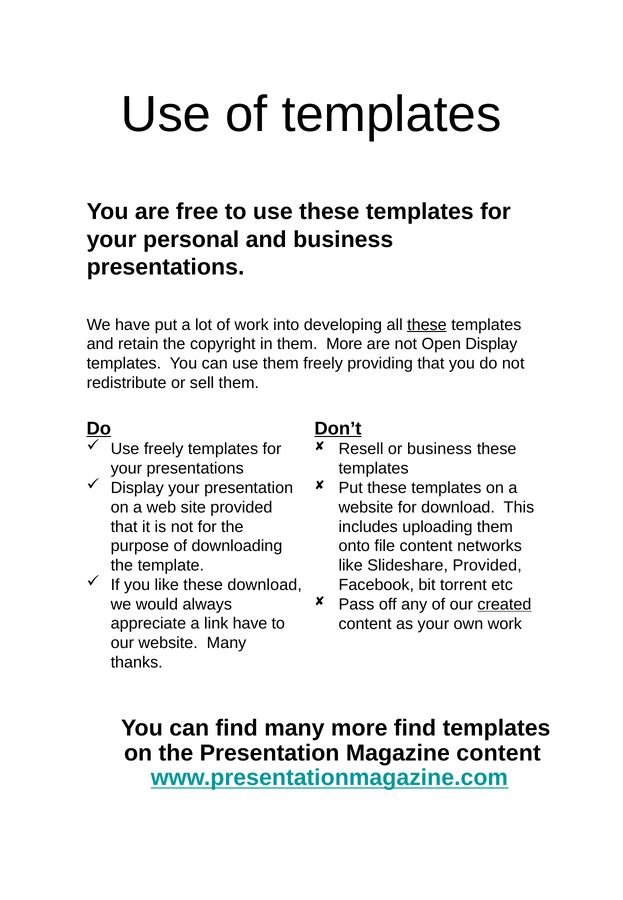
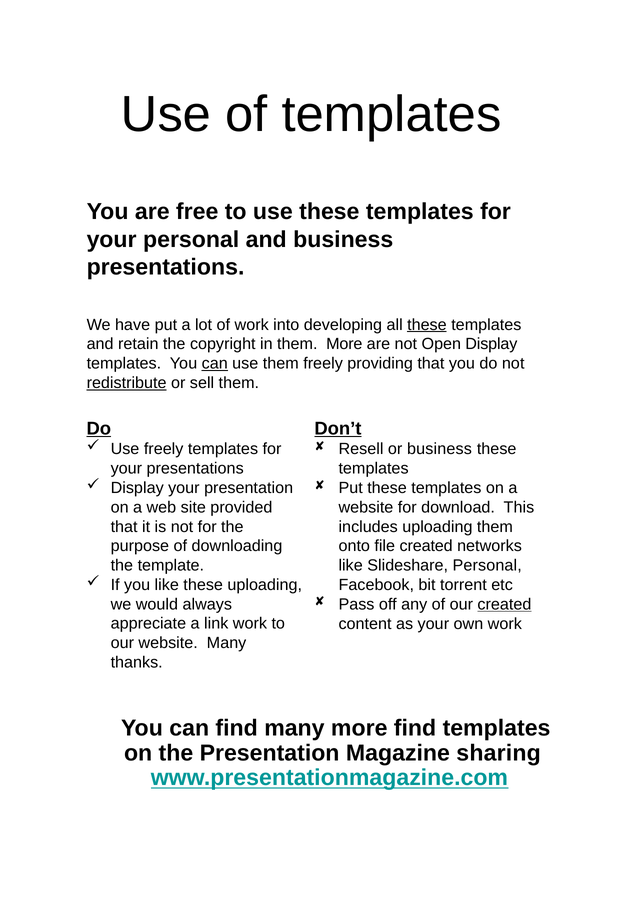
can underline: none -> present (215, 363)
redistribute underline: none -> present (127, 383)
file content: content -> created (426, 546)
Slideshare Provided: Provided -> Personal (487, 565)
these download: download -> uploading (265, 585)
link have: have -> work (250, 624)
Magazine content: content -> sharing (499, 753)
